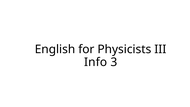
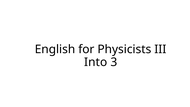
Info: Info -> Into (96, 62)
